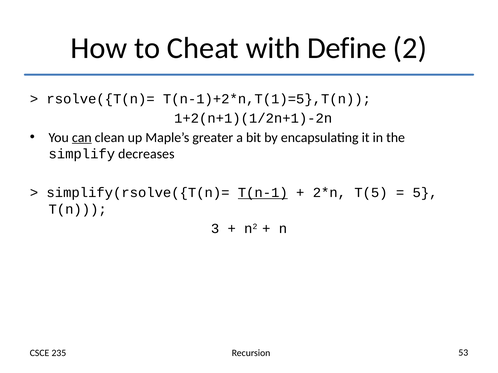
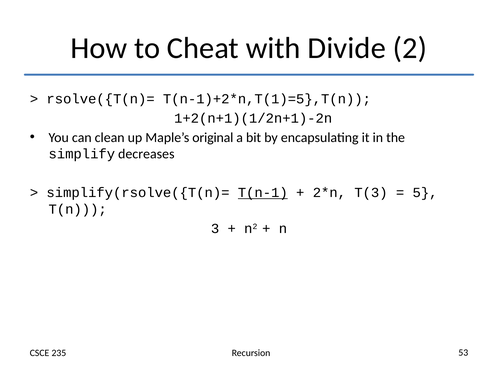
Define: Define -> Divide (347, 48)
can underline: present -> none (82, 138)
greater: greater -> original (213, 138)
T(5: T(5 -> T(3 (371, 193)
